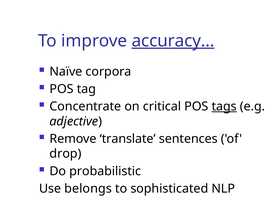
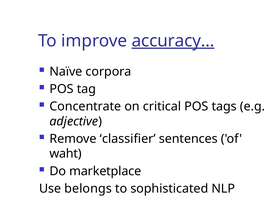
tags underline: present -> none (224, 106)
translate: translate -> classifier (128, 139)
drop: drop -> waht (66, 154)
probabilistic: probabilistic -> marketplace (105, 171)
